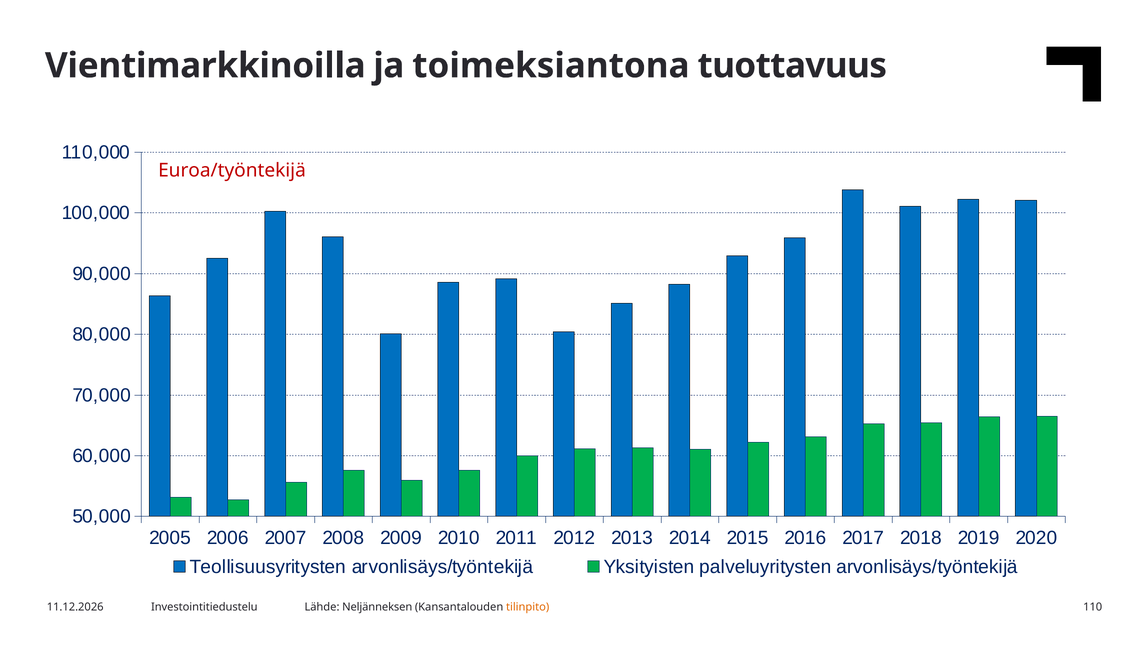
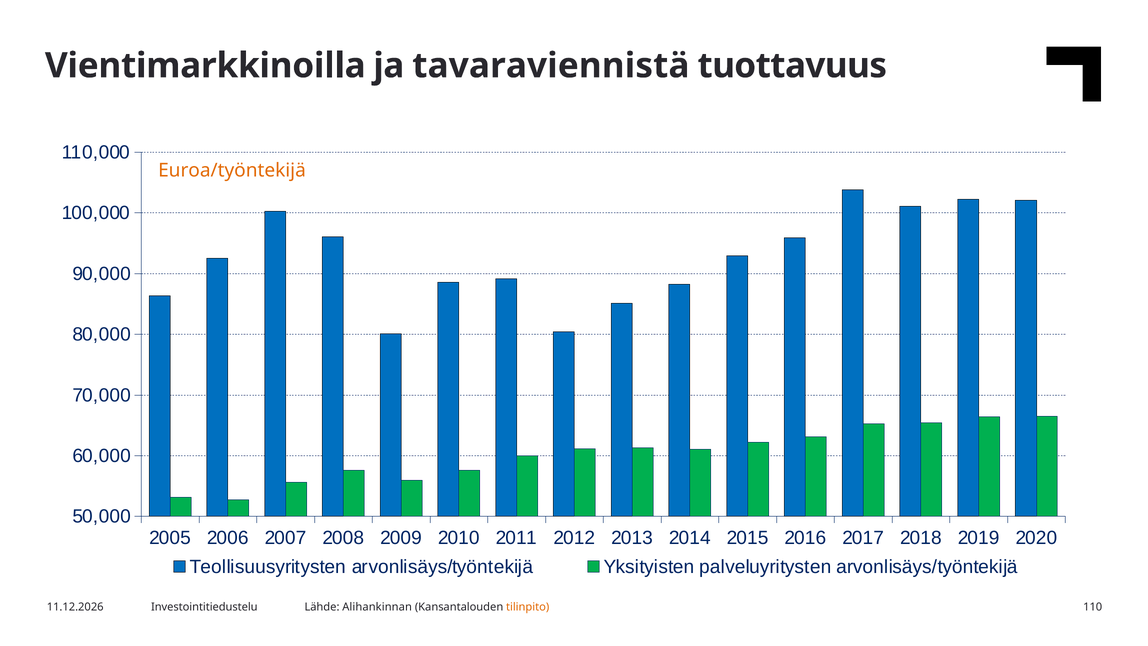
toimeksiantona: toimeksiantona -> tavaraviennistä (551, 66)
Euroa/työntekijä colour: red -> orange (232, 170)
Neljänneksen: Neljänneksen -> Alihankinnan (377, 607)
